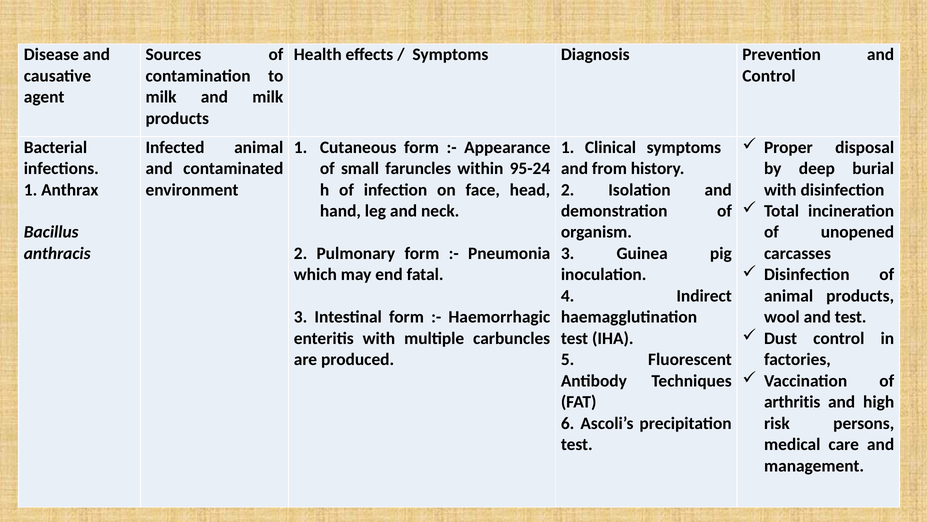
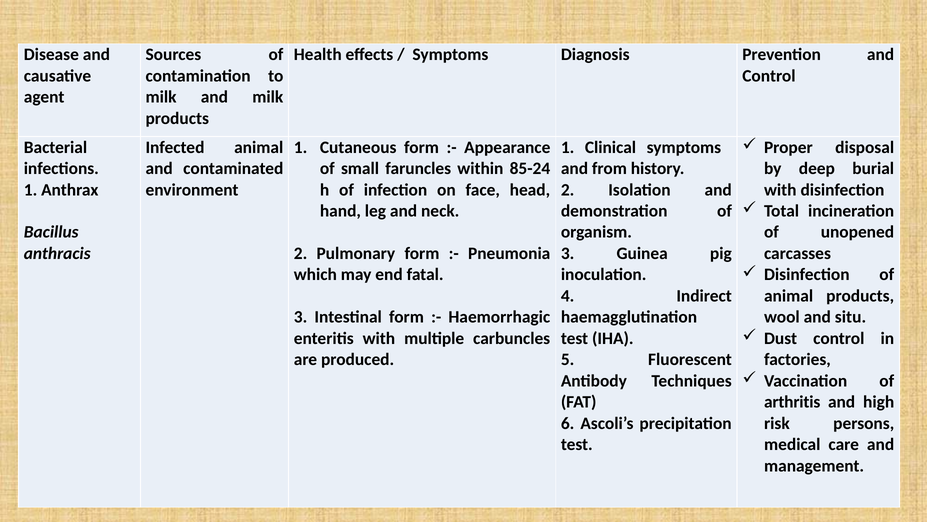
95-24: 95-24 -> 85-24 (530, 168)
and test: test -> situ (850, 317)
